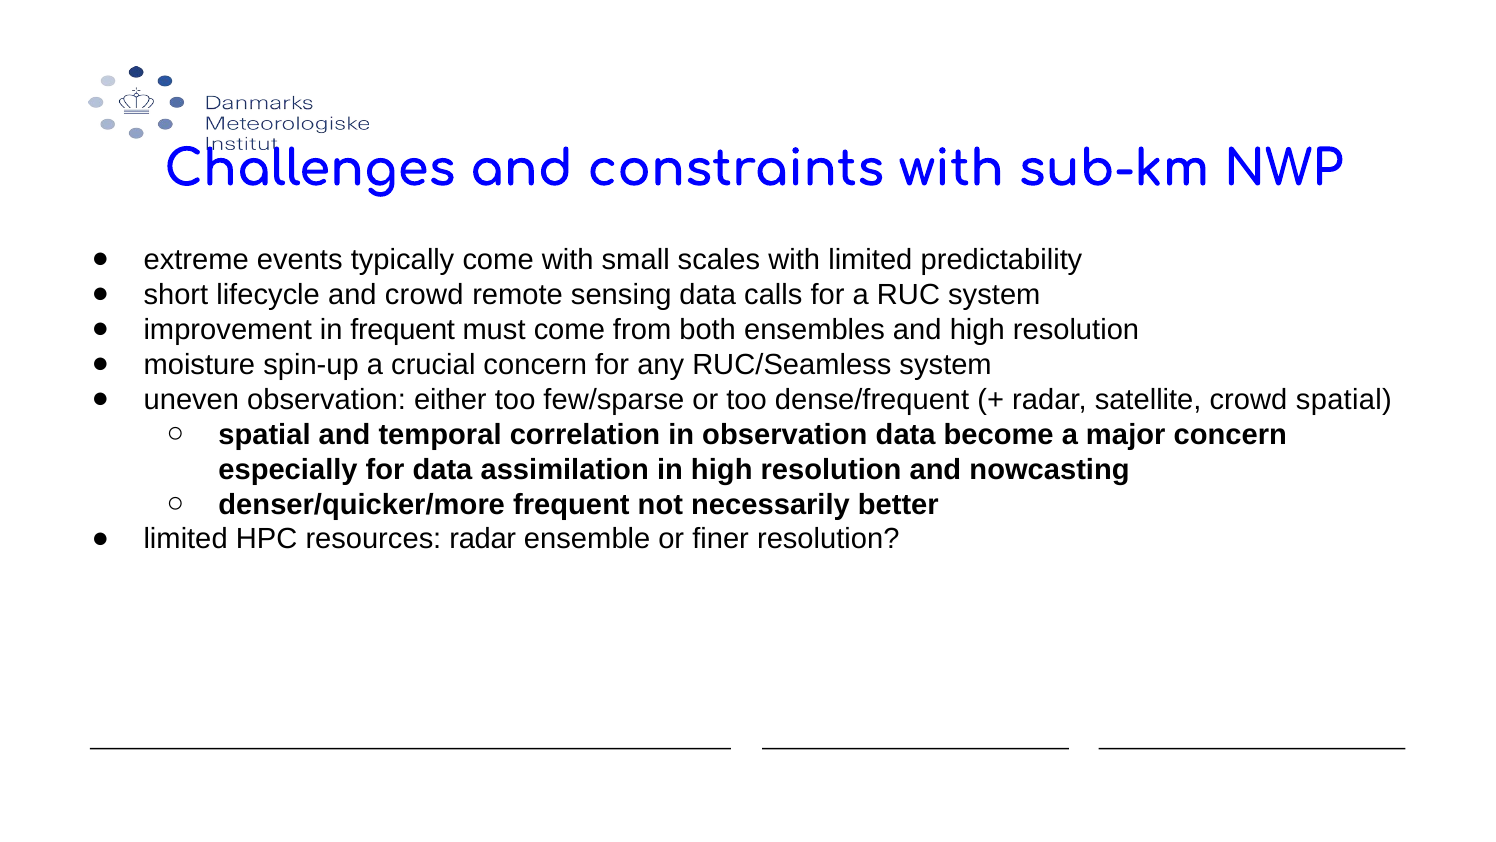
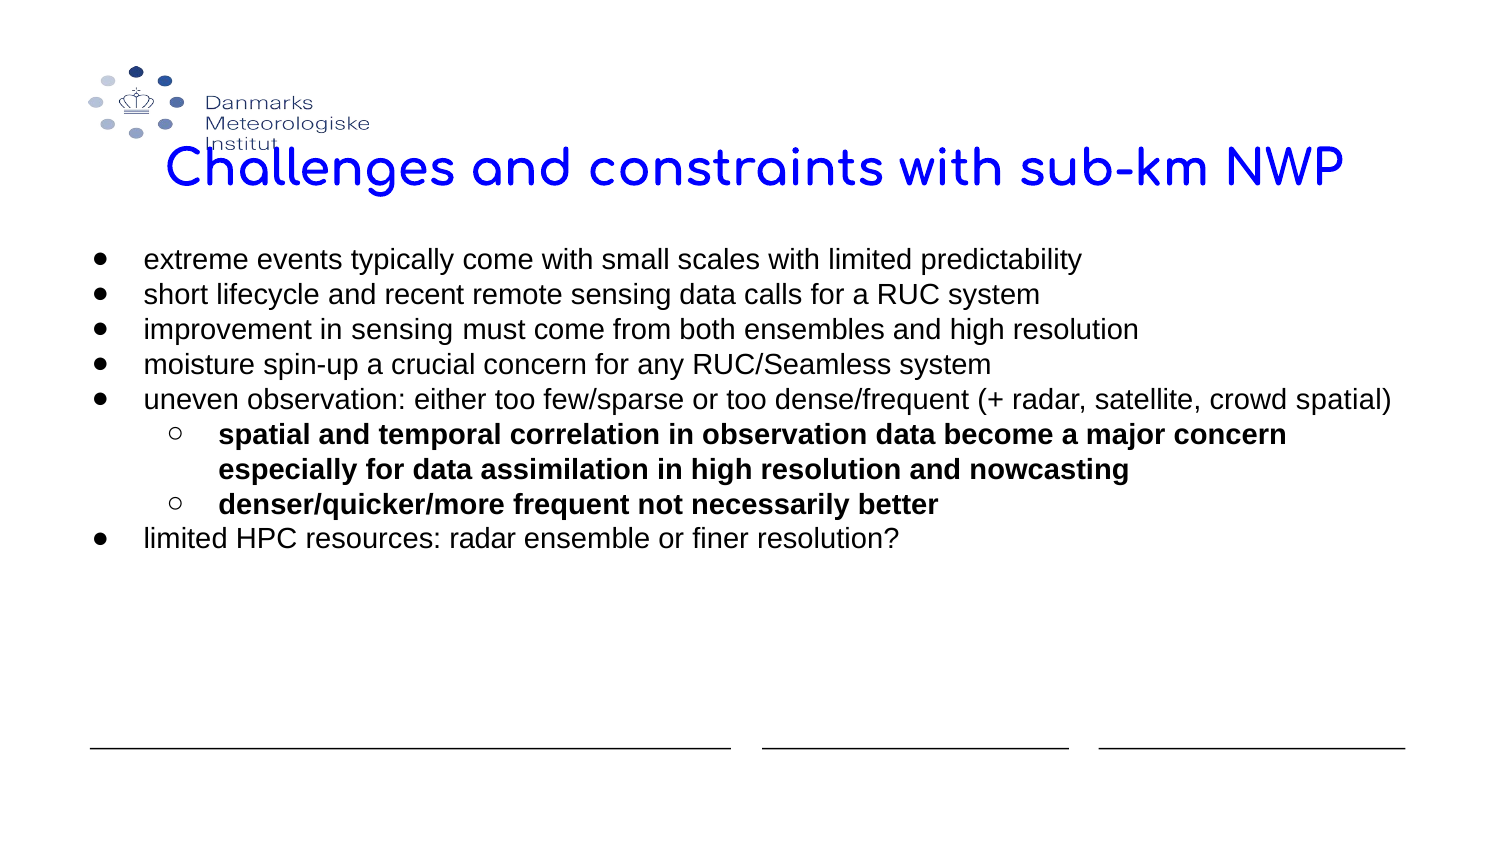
and crowd: crowd -> recent (424, 295)
in frequent: frequent -> sensing (402, 330)
